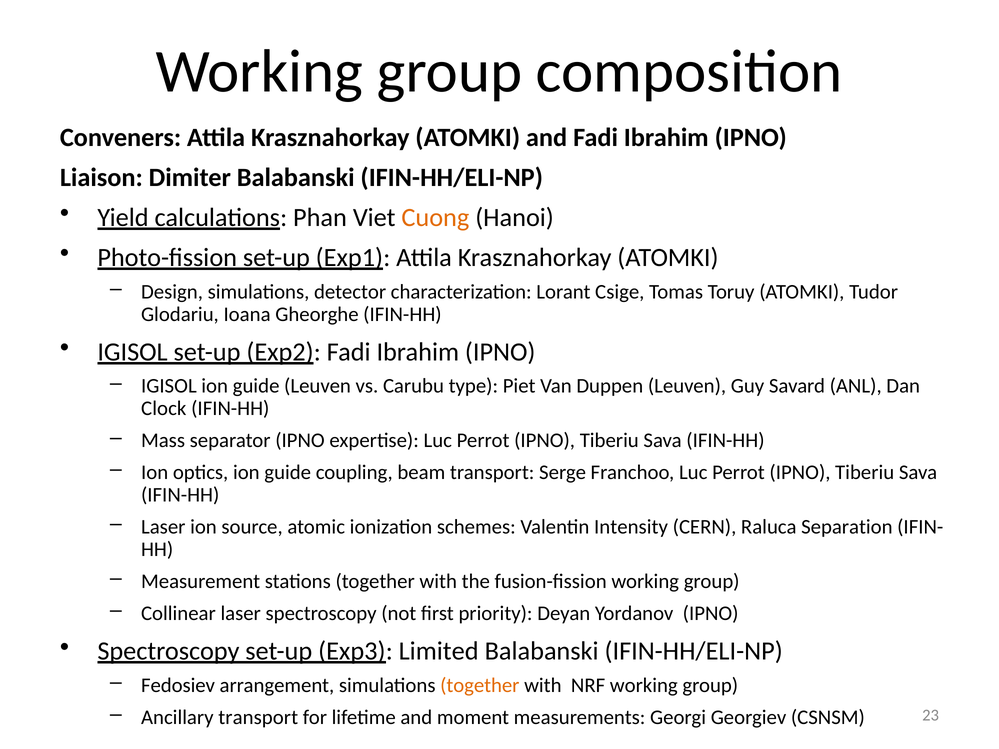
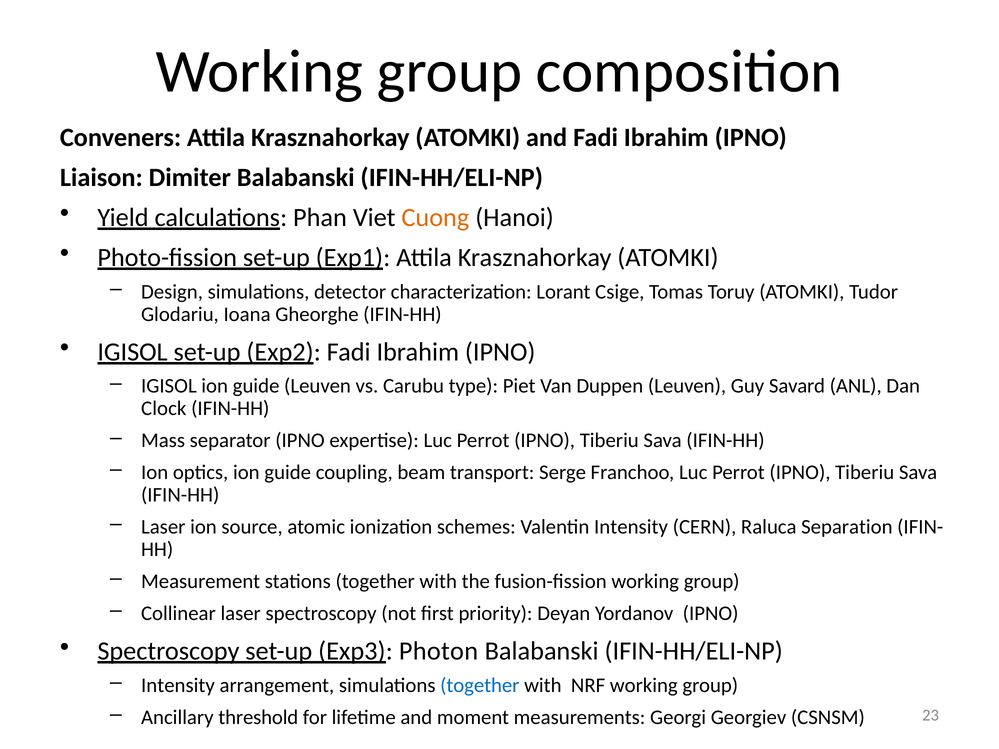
Limited: Limited -> Photon (439, 651)
Fedosiev: Fedosiev -> Intensity (178, 686)
together colour: orange -> blue (480, 686)
Ancillary transport: transport -> threshold (258, 717)
